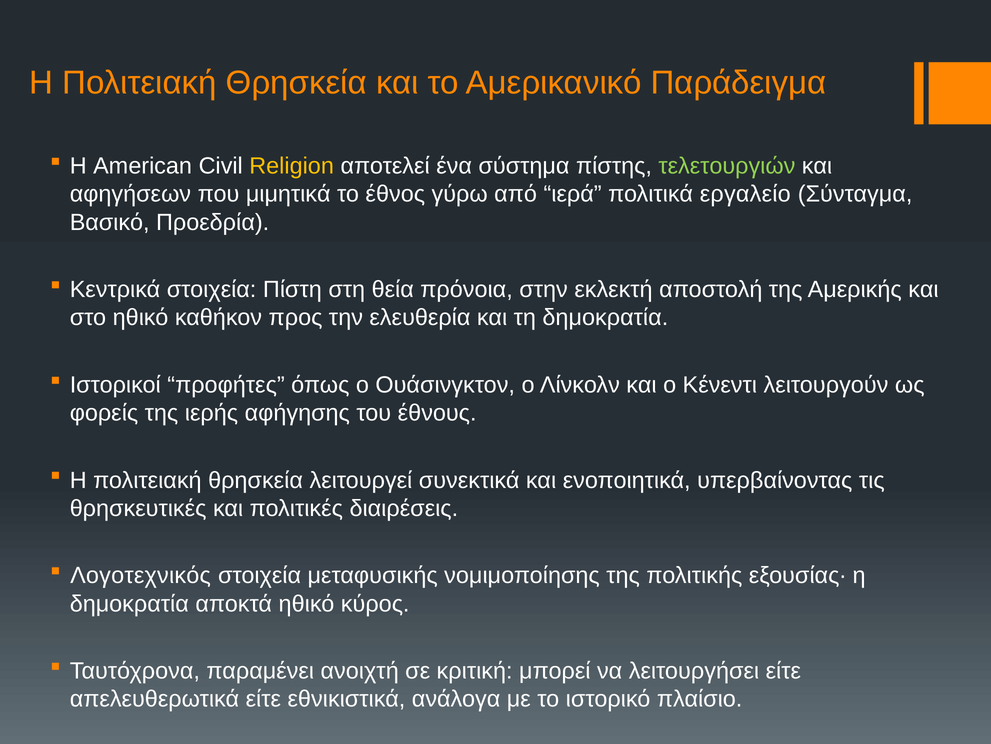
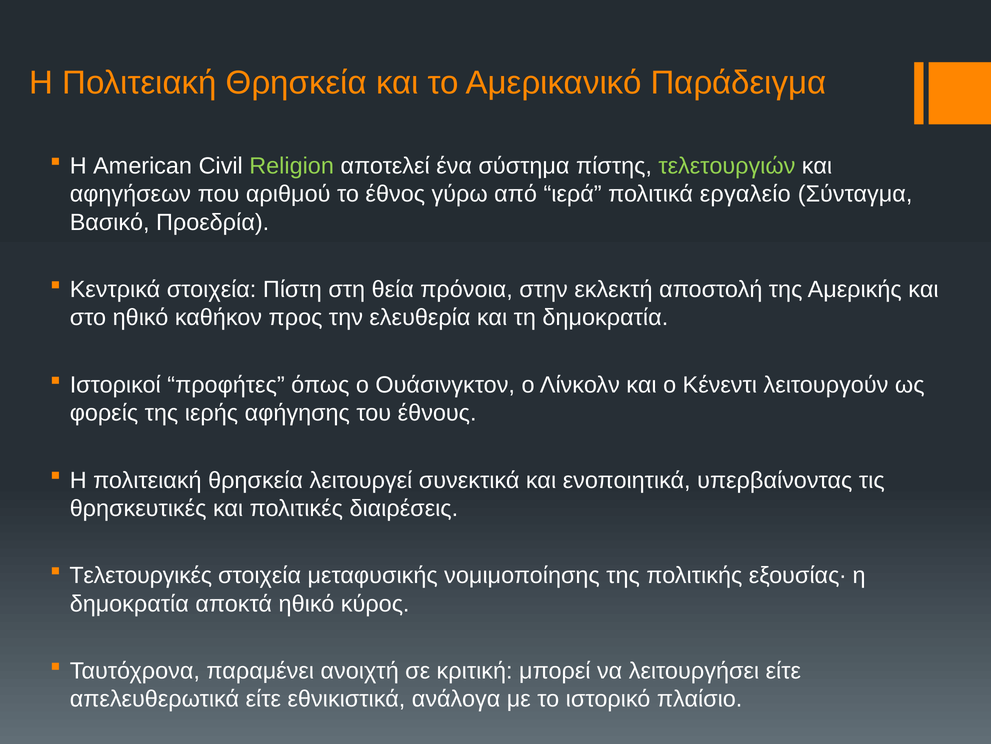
Religion colour: yellow -> light green (292, 166)
μιμητικά: μιμητικά -> αριθμού (288, 194)
Λογοτεχνικός: Λογοτεχνικός -> Τελετουργικές (141, 575)
